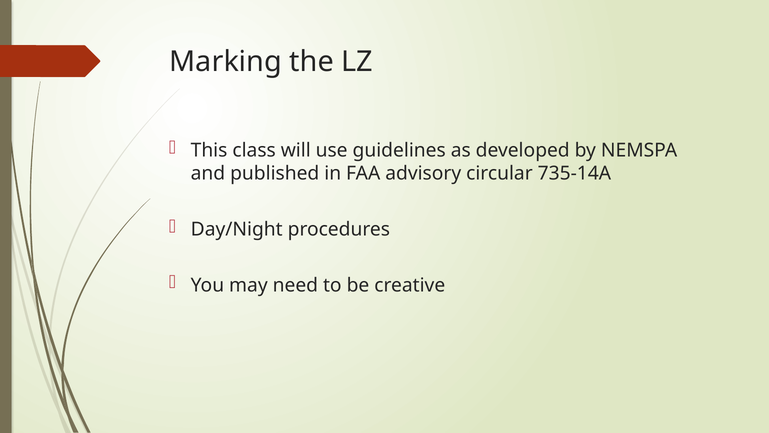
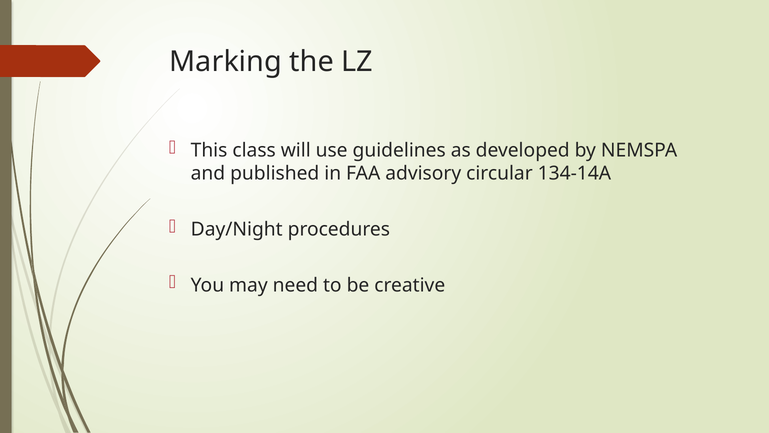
735-14A: 735-14A -> 134-14A (574, 173)
